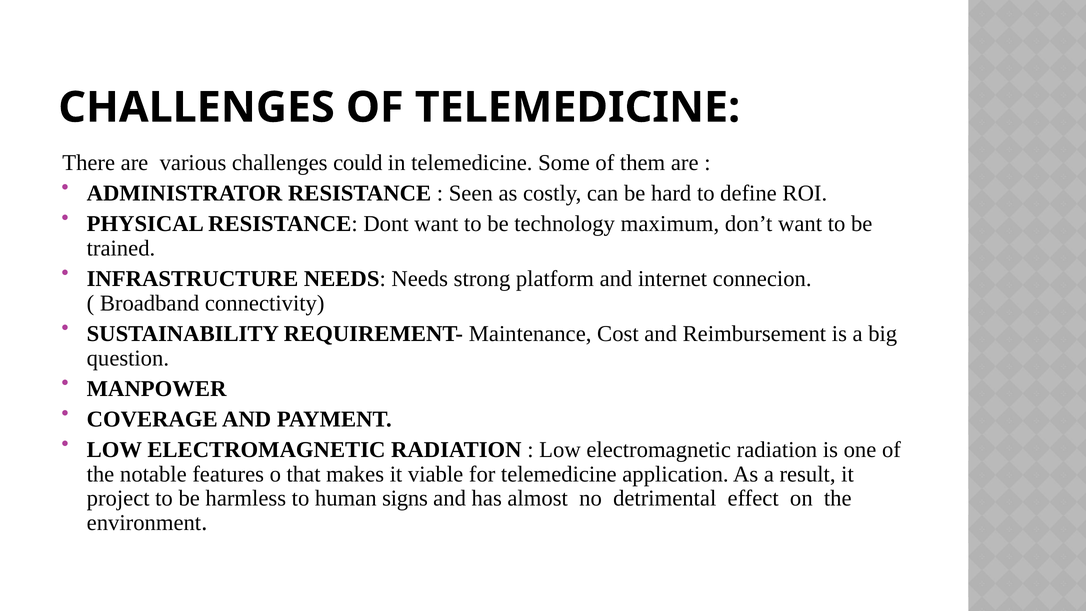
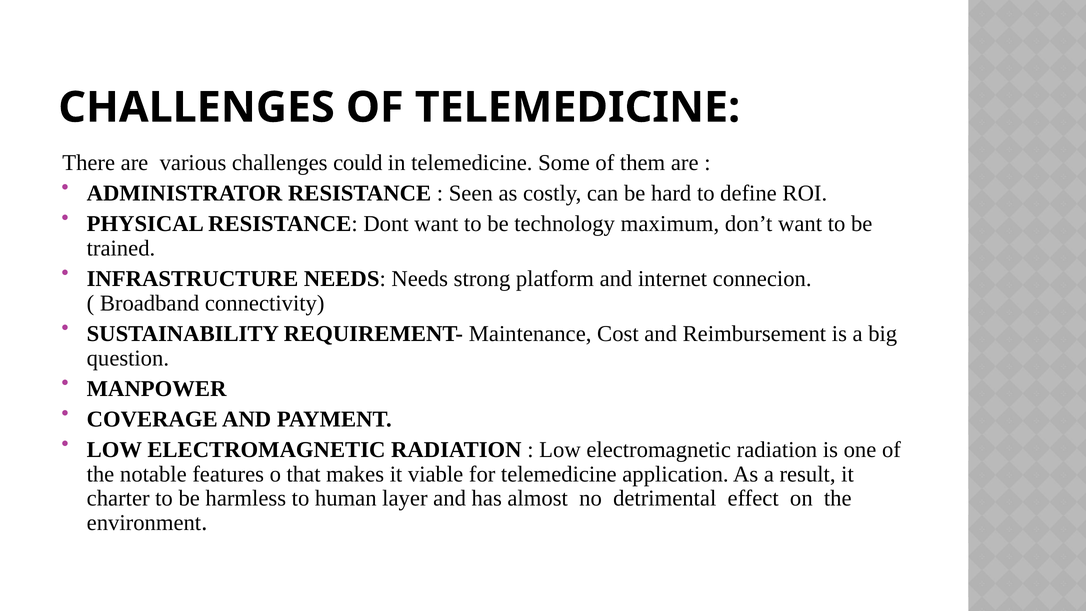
project: project -> charter (118, 498)
signs: signs -> layer (405, 498)
